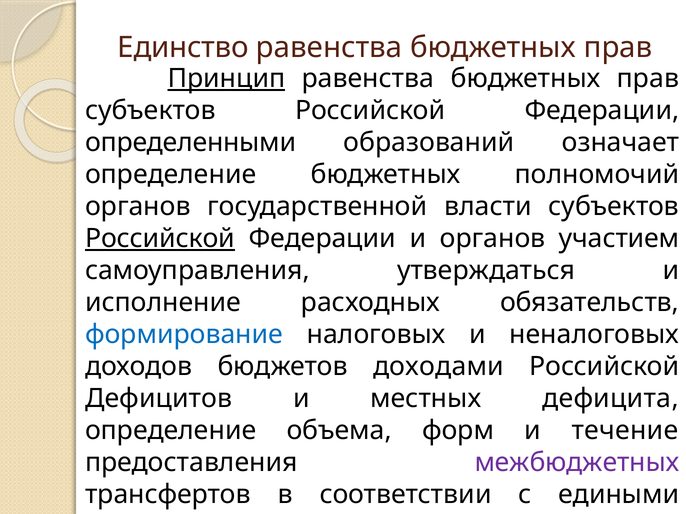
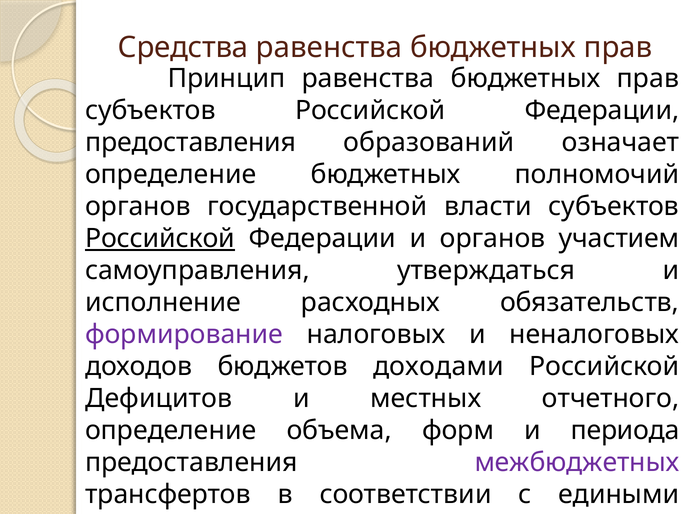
Единство: Единство -> Средства (183, 48)
Принцип underline: present -> none (226, 79)
определенными: определенными -> предоставления (191, 143)
формирование colour: blue -> purple (184, 335)
дефицита: дефицита -> отчетного (611, 399)
течение: течение -> периода (625, 431)
